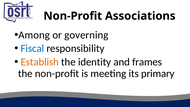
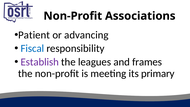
Among: Among -> Patient (34, 35)
governing: governing -> advancing (86, 35)
Establish colour: orange -> purple (40, 62)
identity: identity -> leagues (95, 62)
